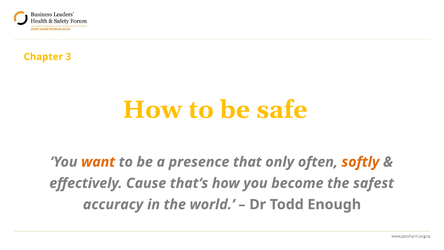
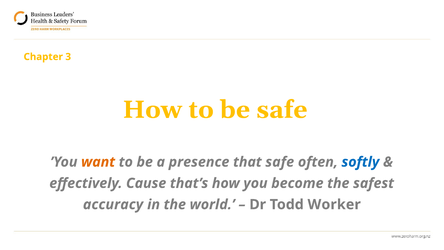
that only: only -> safe (280, 162)
softly colour: orange -> blue (360, 162)
Enough: Enough -> Worker (334, 204)
